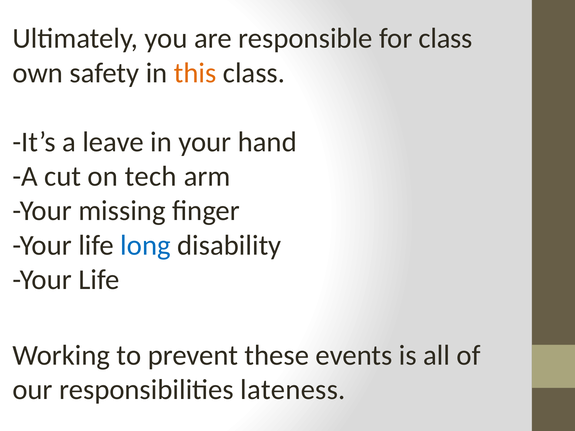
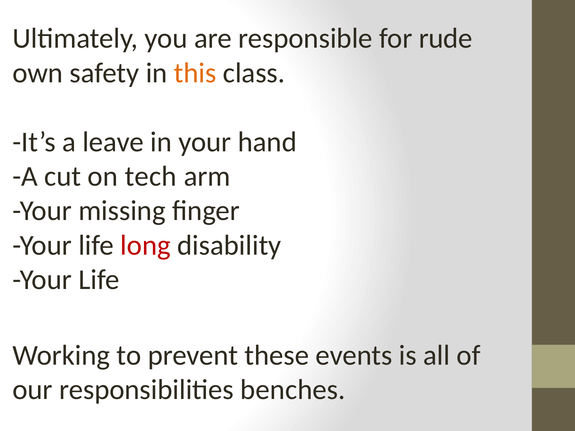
for class: class -> rude (445, 38)
long colour: blue -> red (146, 245)
lateness: lateness -> benches (293, 390)
